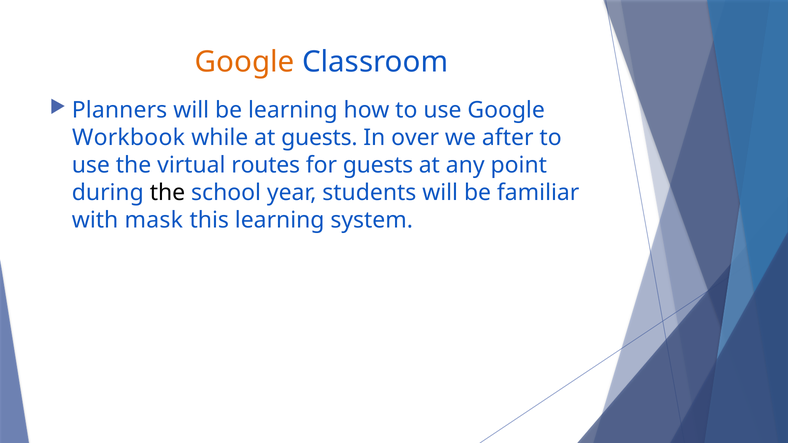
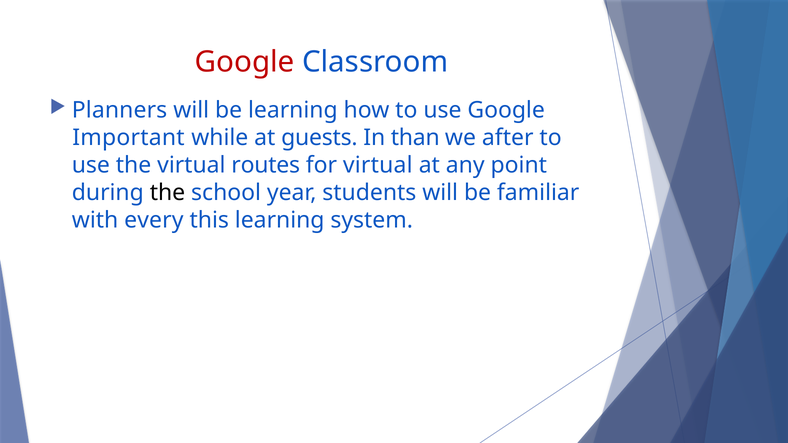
Google colour: orange -> red (245, 62)
Workbook: Workbook -> Important (128, 138)
over: over -> than (415, 138)
for guests: guests -> virtual (378, 165)
mask: mask -> every (154, 220)
